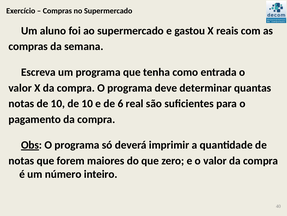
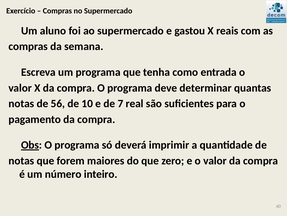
notas de 10: 10 -> 56 (58, 103)
6: 6 -> 7 (120, 103)
